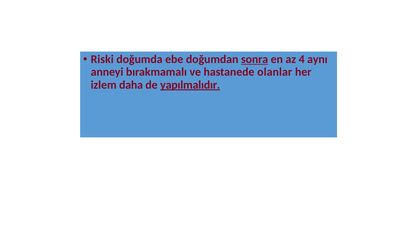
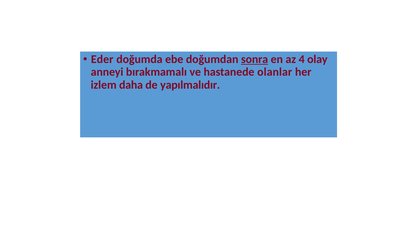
Riski: Riski -> Eder (102, 59)
aynı: aynı -> olay (317, 59)
yapılmalıdır underline: present -> none (190, 85)
